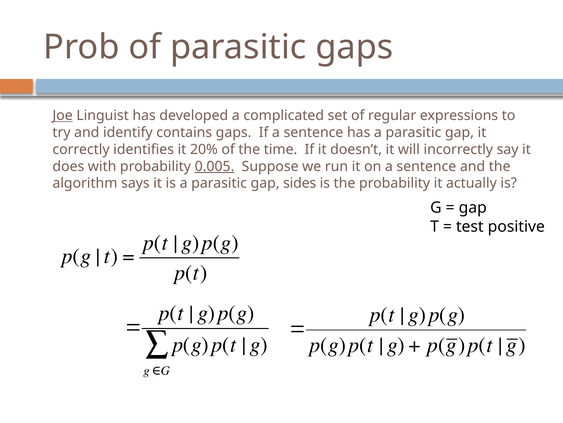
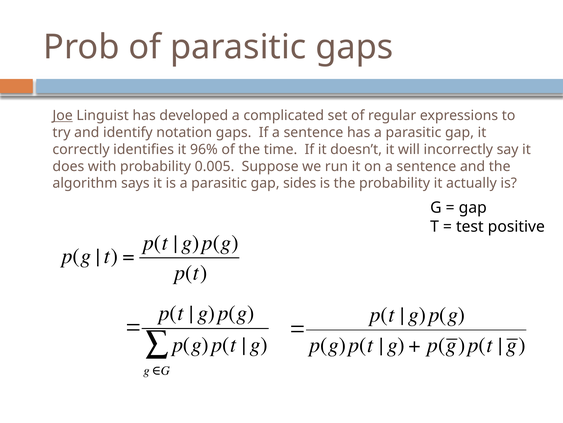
contains: contains -> notation (184, 132)
20%: 20% -> 96% (204, 149)
0.005 underline: present -> none (215, 166)
